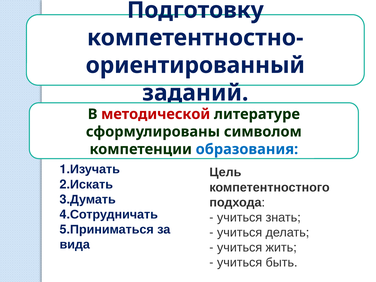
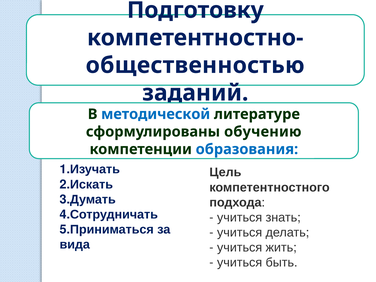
ориентированный: ориентированный -> общественностью (195, 65)
методической colour: red -> blue (156, 114)
символом: символом -> обучению (263, 132)
